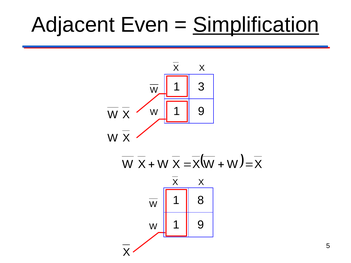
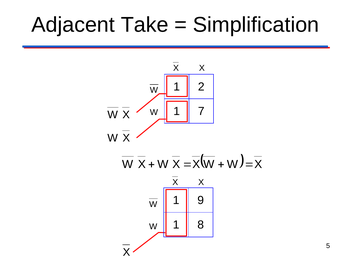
Even: Even -> Take (145, 25)
Simplification underline: present -> none (256, 25)
3: 3 -> 2 (201, 87)
9: 9 -> 7 (201, 111)
8: 8 -> 9 (201, 200)
9: 9 -> 8 (201, 225)
